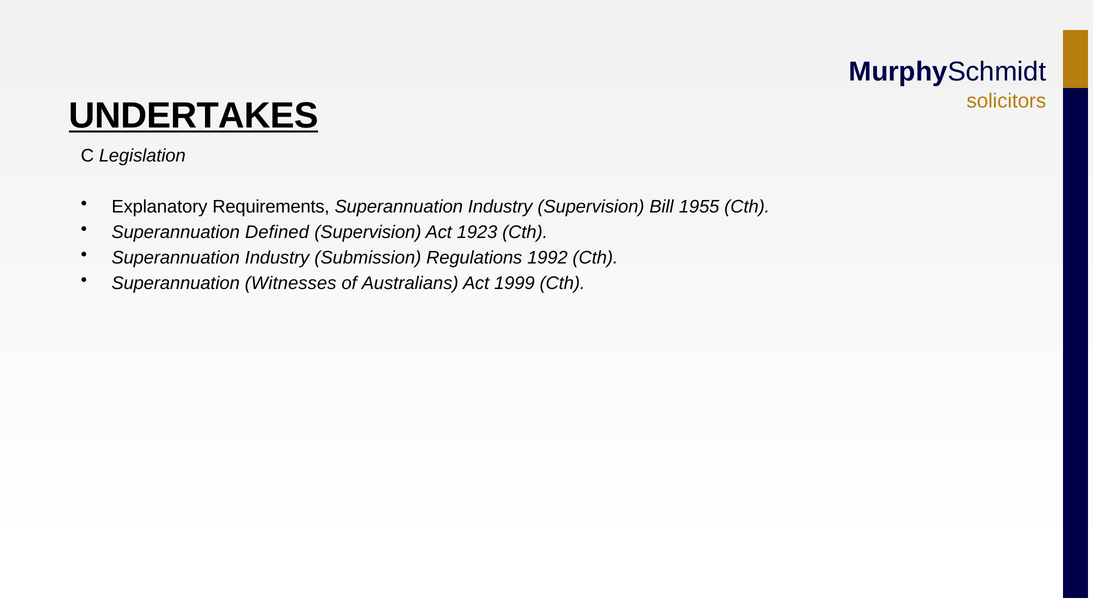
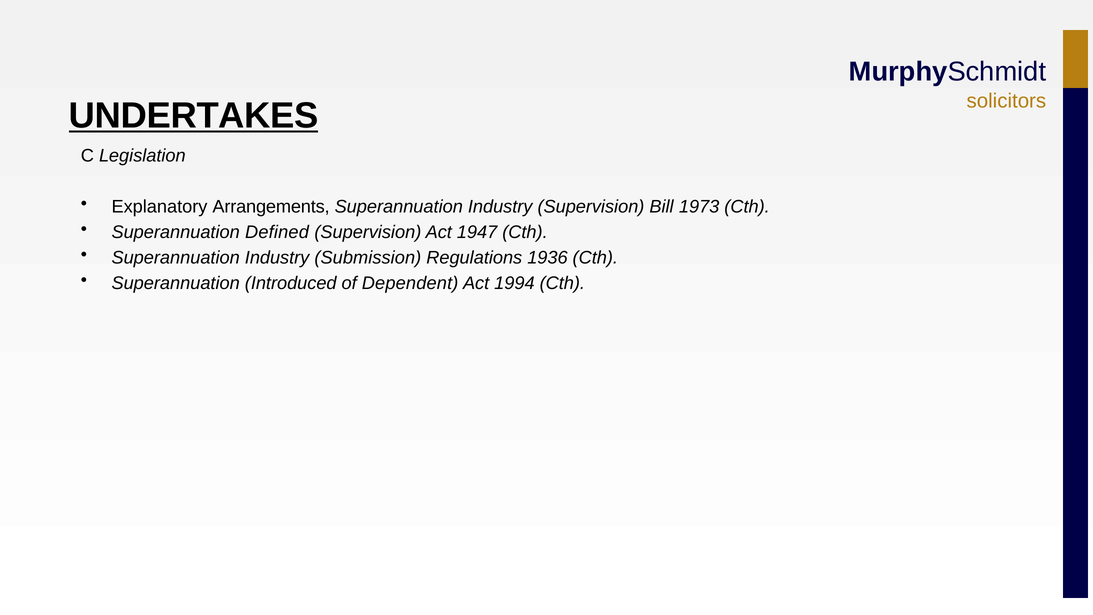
Requirements: Requirements -> Arrangements (271, 207)
1955: 1955 -> 1973 (699, 207)
1923: 1923 -> 1947 (477, 232)
1992: 1992 -> 1936 (547, 258)
Witnesses: Witnesses -> Introduced (291, 283)
Australians: Australians -> Dependent (410, 283)
1999: 1999 -> 1994 (514, 283)
